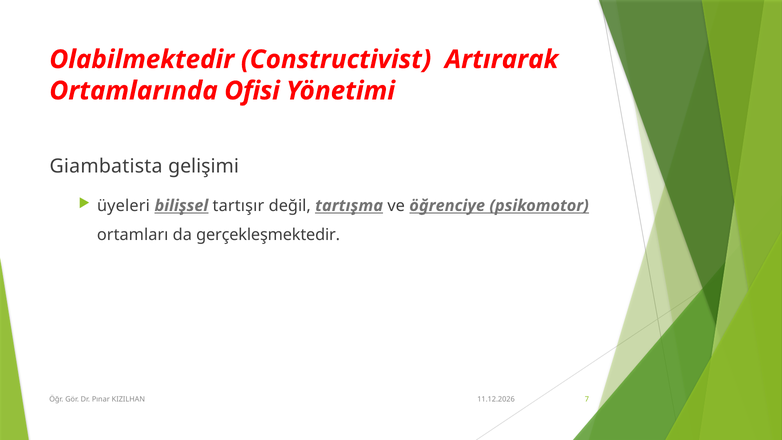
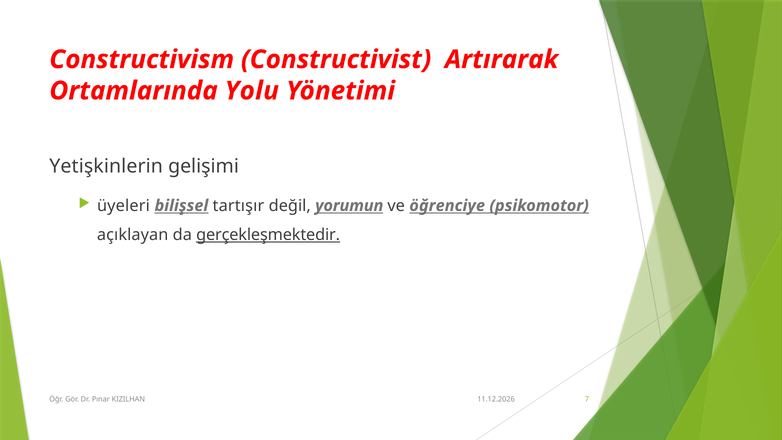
Olabilmektedir: Olabilmektedir -> Constructivism (142, 59)
Ofisi: Ofisi -> Yolu (252, 91)
Giambatista: Giambatista -> Yetişkinlerin (106, 166)
tartışma: tartışma -> yorumun (349, 206)
ortamları: ortamları -> açıklayan (133, 235)
gerçekleşmektedir underline: none -> present (268, 235)
